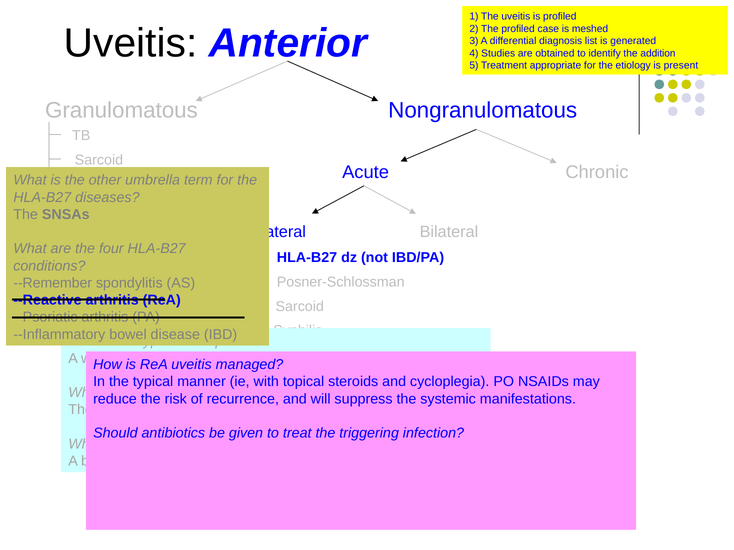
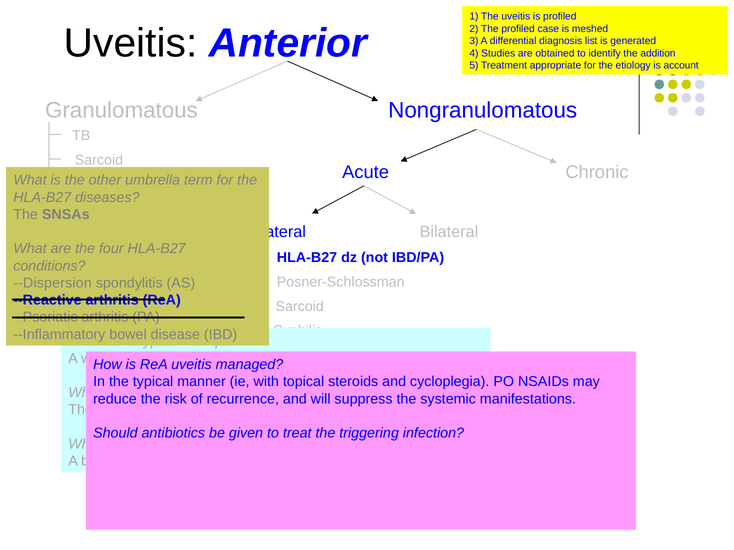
present: present -> account (681, 66)
--Remember: --Remember -> --Dispersion (53, 283)
